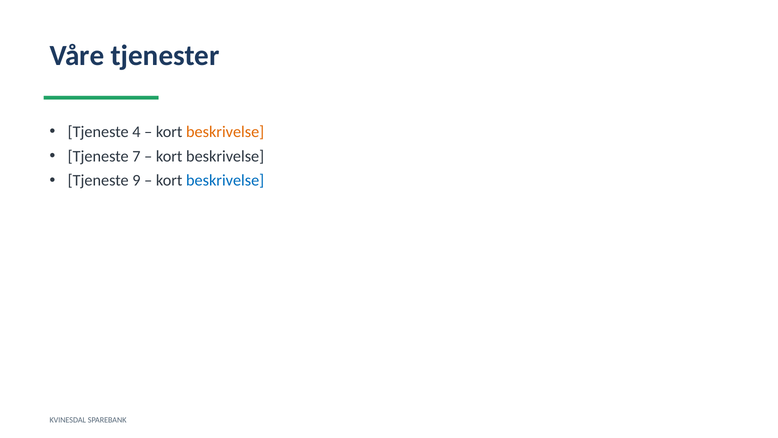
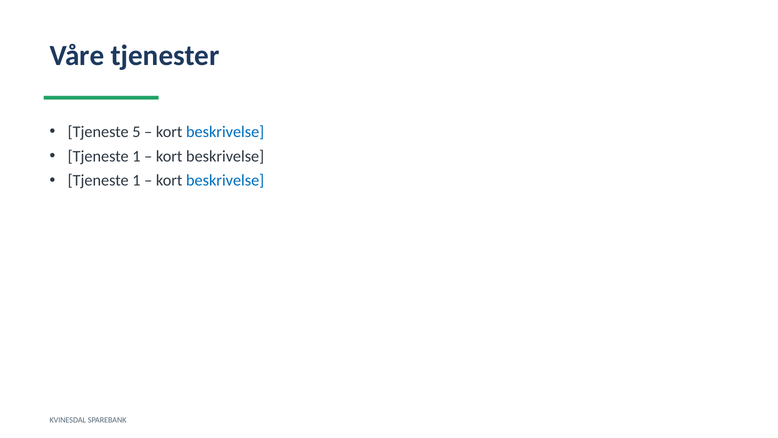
4: 4 -> 5 (136, 132)
beskrivelse colour: orange -> blue (225, 132)
7: 7 -> 1 (136, 156)
9: 9 -> 1 (136, 180)
